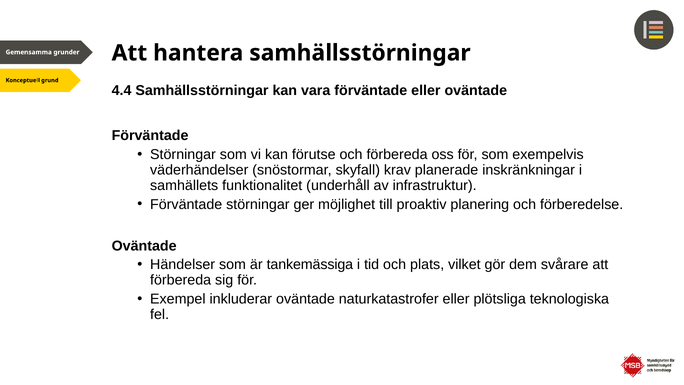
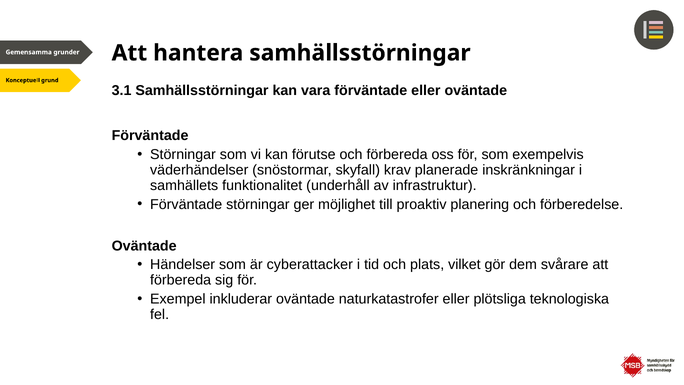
4.4: 4.4 -> 3.1 (122, 90)
tankemässiga: tankemässiga -> cyberattacker (310, 265)
